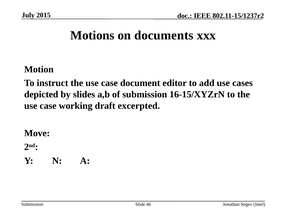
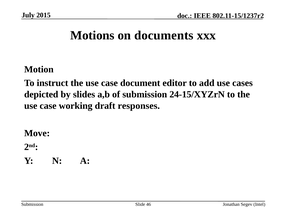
16-15/XYZrN: 16-15/XYZrN -> 24-15/XYZrN (197, 94)
excerpted: excerpted -> responses (139, 106)
